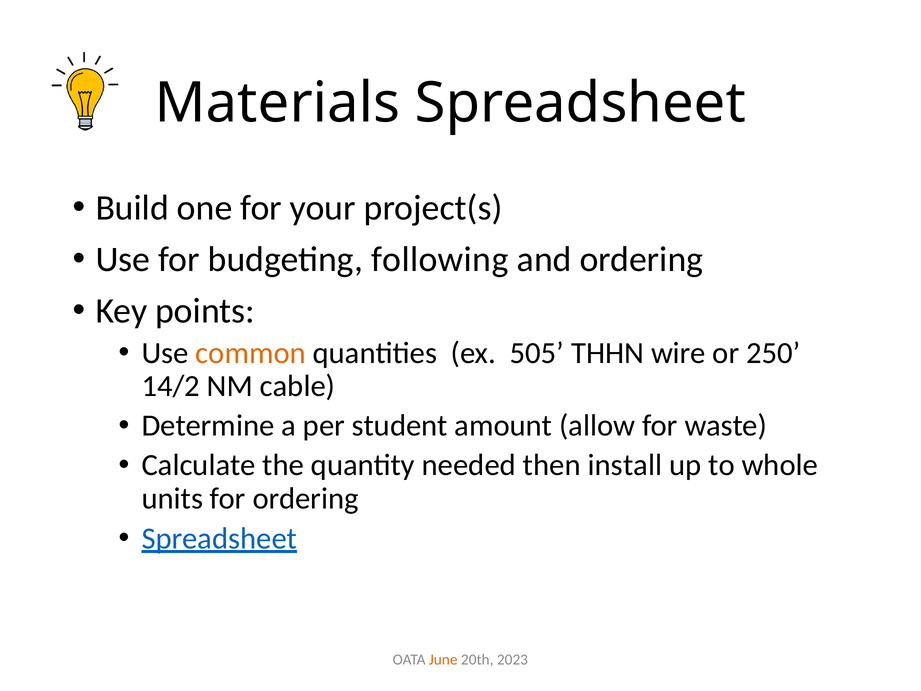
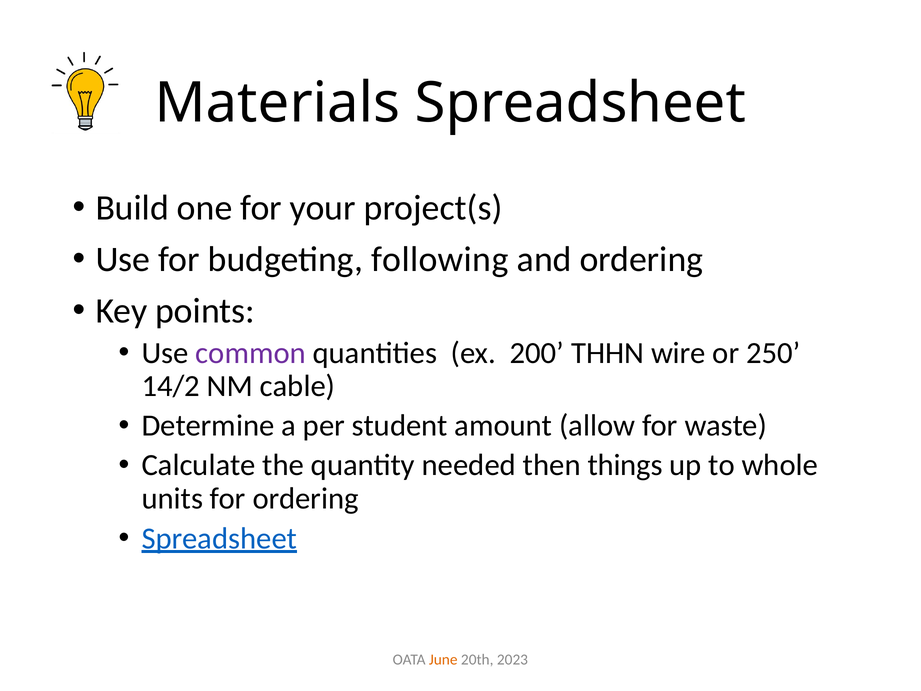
common colour: orange -> purple (251, 353)
505: 505 -> 200 (537, 353)
install: install -> things (625, 465)
